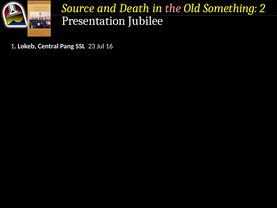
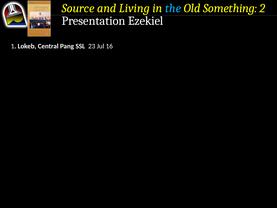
Death: Death -> Living (134, 8)
the colour: pink -> light blue (173, 8)
Jubilee: Jubilee -> Ezekiel (146, 21)
